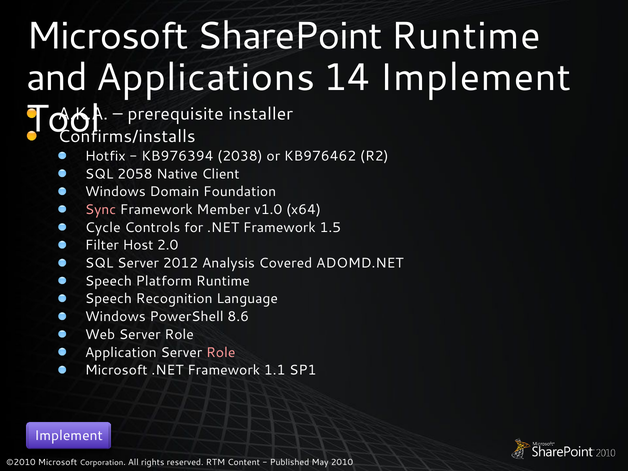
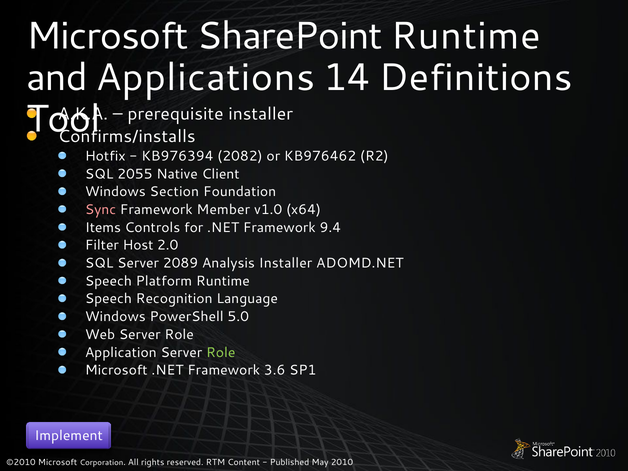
14 Implement: Implement -> Definitions (476, 78)
2038: 2038 -> 2082 (240, 156)
2058: 2058 -> 2055 (135, 174)
Domain: Domain -> Section (174, 192)
Cycle: Cycle -> Items (103, 227)
1.5: 1.5 -> 9.4 (330, 227)
2012: 2012 -> 2089 (180, 263)
Analysis Covered: Covered -> Installer (286, 263)
8.6: 8.6 -> 5.0 (238, 317)
Role colour: pink -> light green (221, 352)
1.1: 1.1 -> 3.6 (275, 370)
